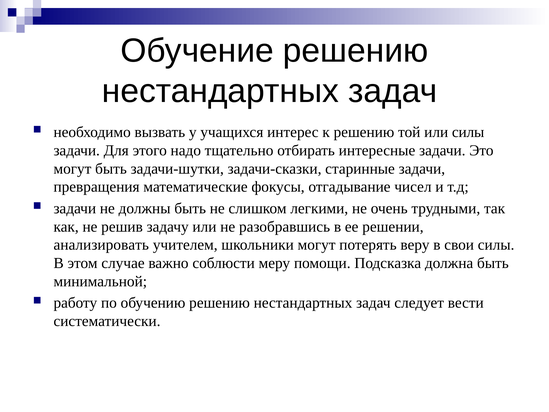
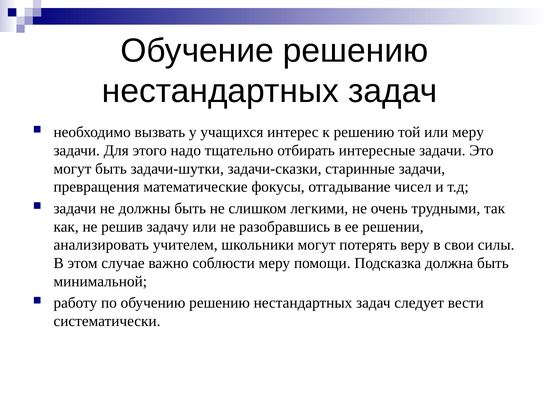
или силы: силы -> меру (468, 132)
